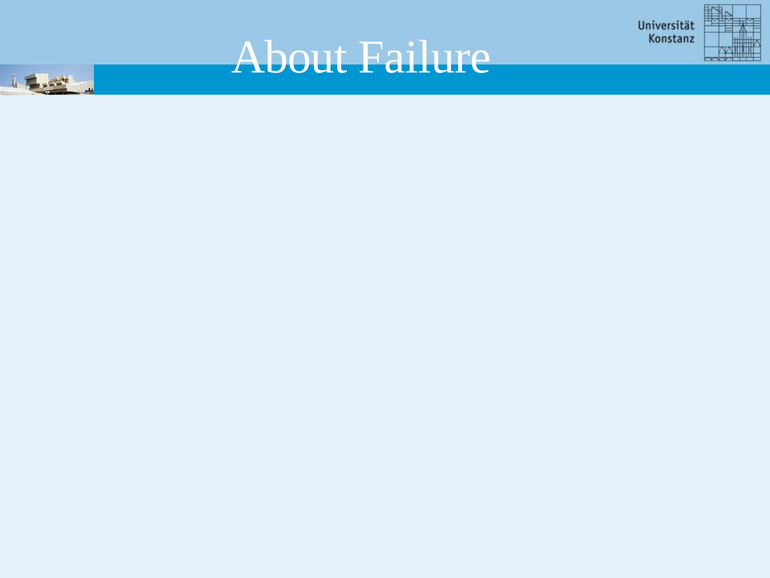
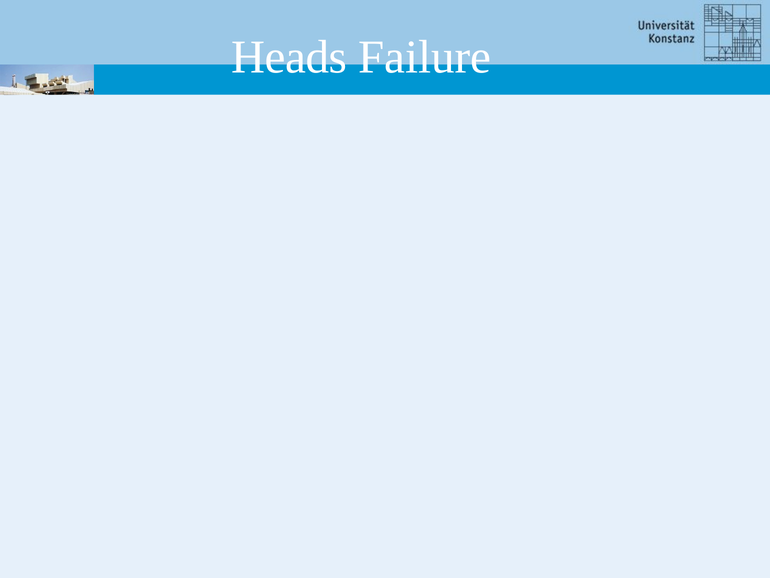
About: About -> Heads (289, 57)
